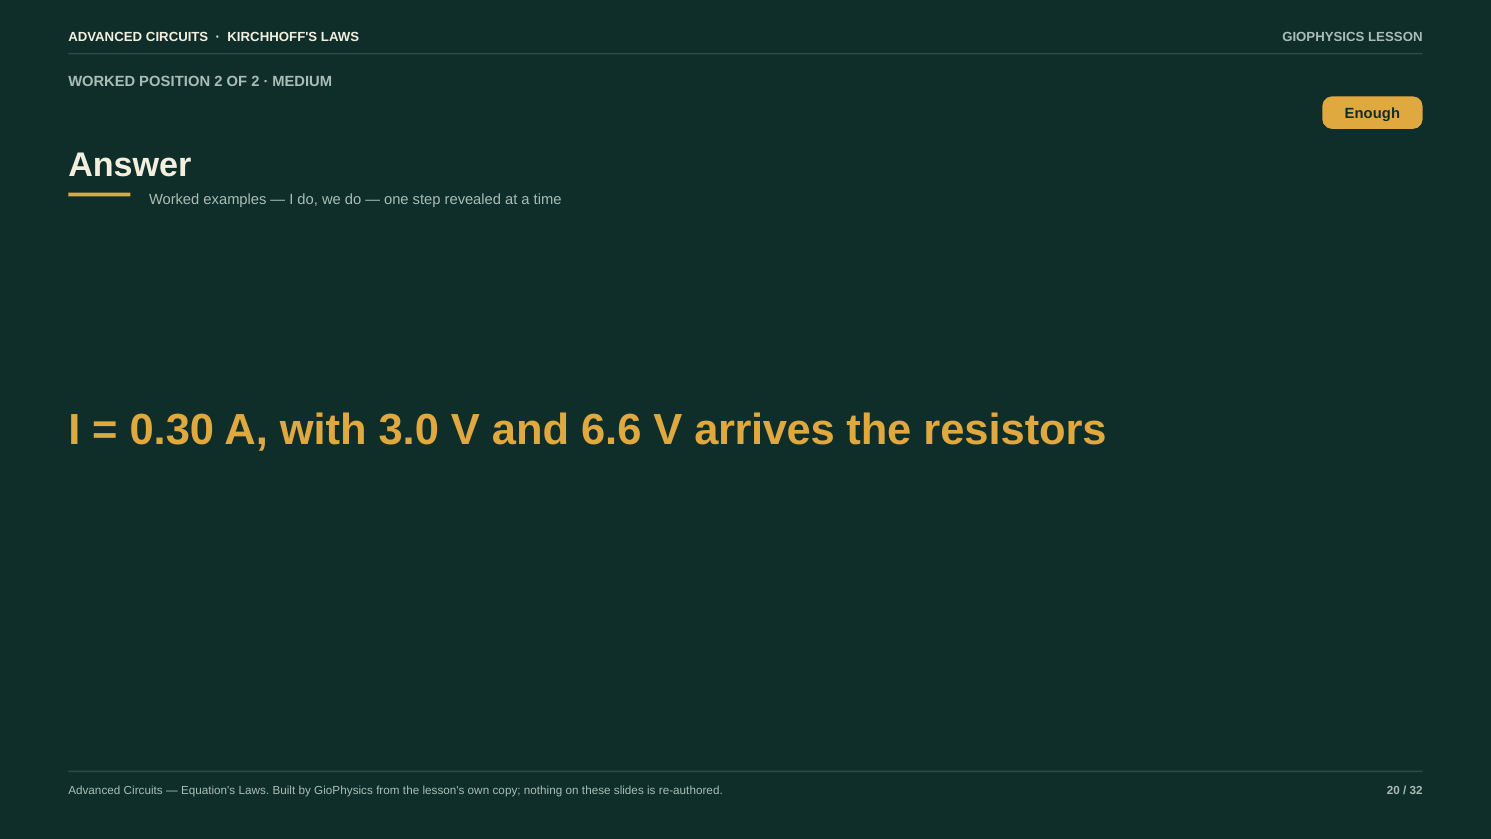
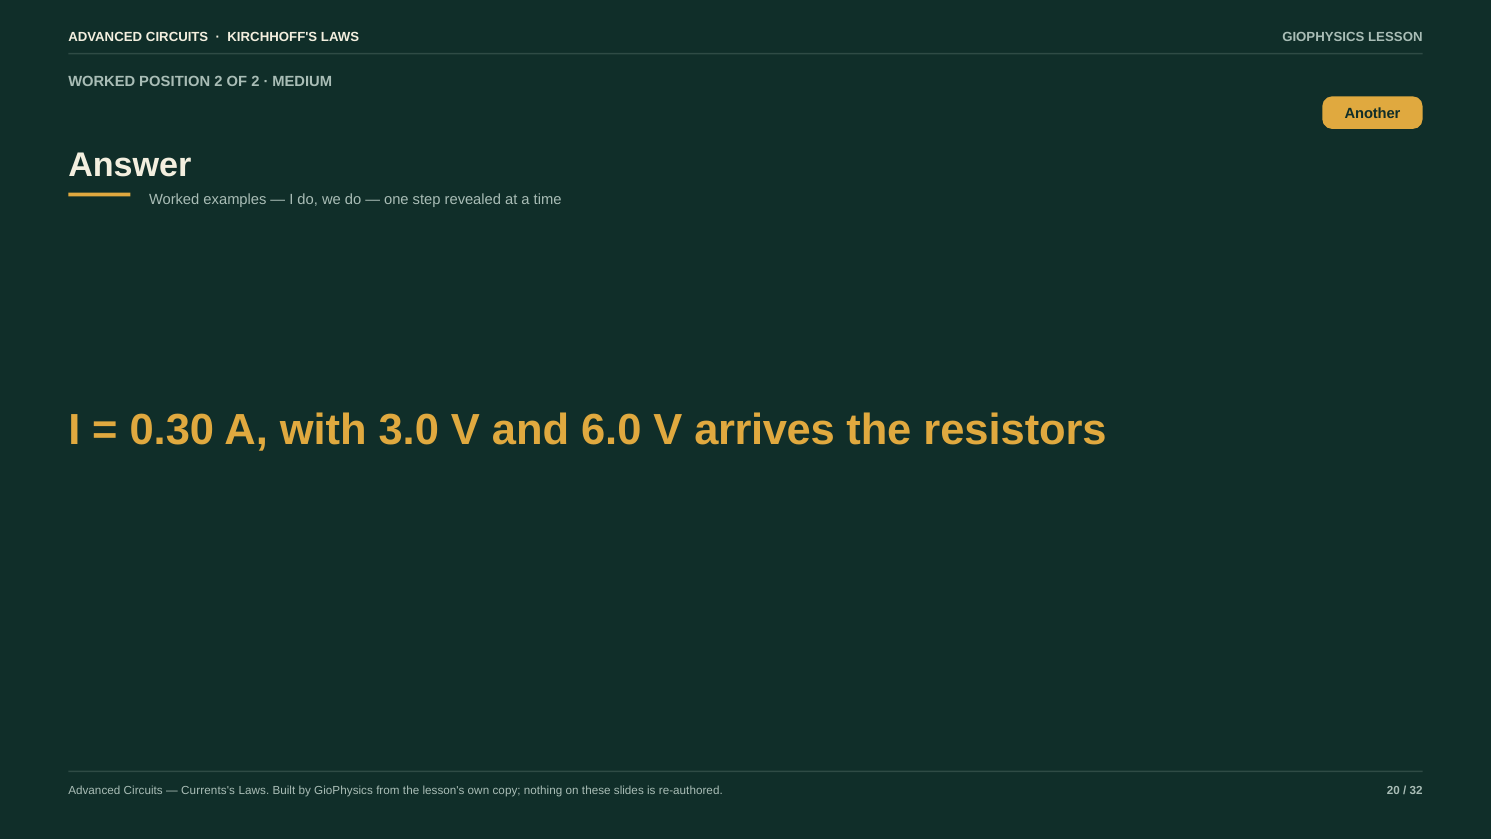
Enough: Enough -> Another (1373, 114)
6.6: 6.6 -> 6.0 (611, 430)
Equation's: Equation's -> Currents's (208, 791)
